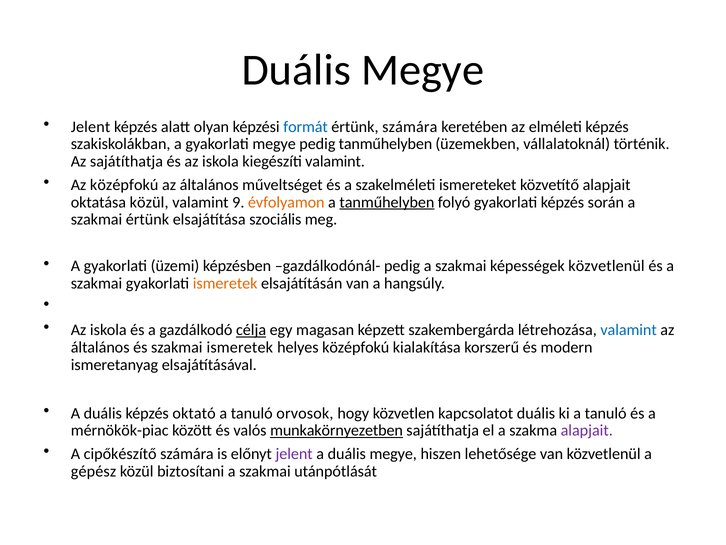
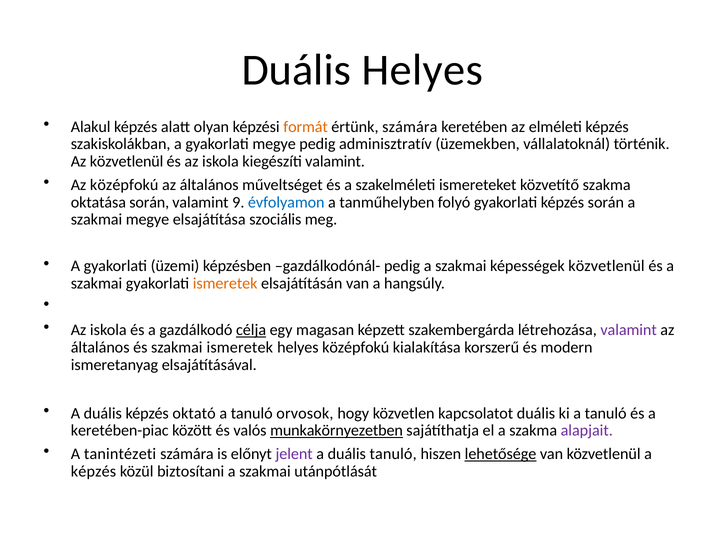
Megye: Megye -> Helyes (422, 70)
Jelent: Jelent -> Alakul (91, 127)
formát colour: blue -> orange (306, 127)
pedig tanműhelyben: tanműhelyben -> adminisztratív (385, 144)
Az sajátíthatja: sajátíthatja -> közvetlenül (127, 161)
közvetítő alapjait: alapjait -> szakma (607, 185)
oktatása közül: közül -> során (149, 202)
évfolyamon colour: orange -> blue (286, 202)
tanműhelyben underline: present -> none (387, 202)
szakmai értünk: értünk -> megye (147, 219)
valamint colour: blue -> purple (629, 330)
mérnökök-piac: mérnökök-piac -> keretében-piac (120, 430)
cipőkészítő: cipőkészítő -> tanintézeti (120, 453)
a duális megye: megye -> tanuló (393, 453)
lehetősége underline: none -> present (501, 453)
gépész: gépész -> képzés (94, 471)
